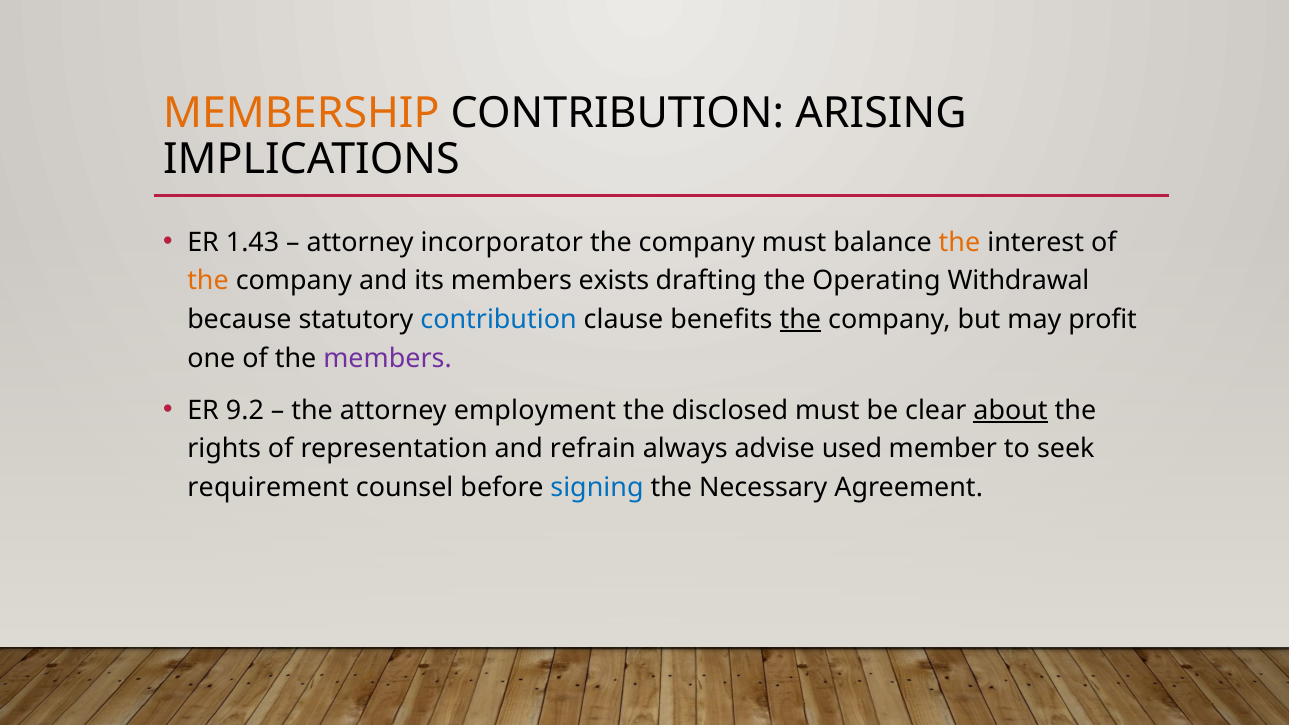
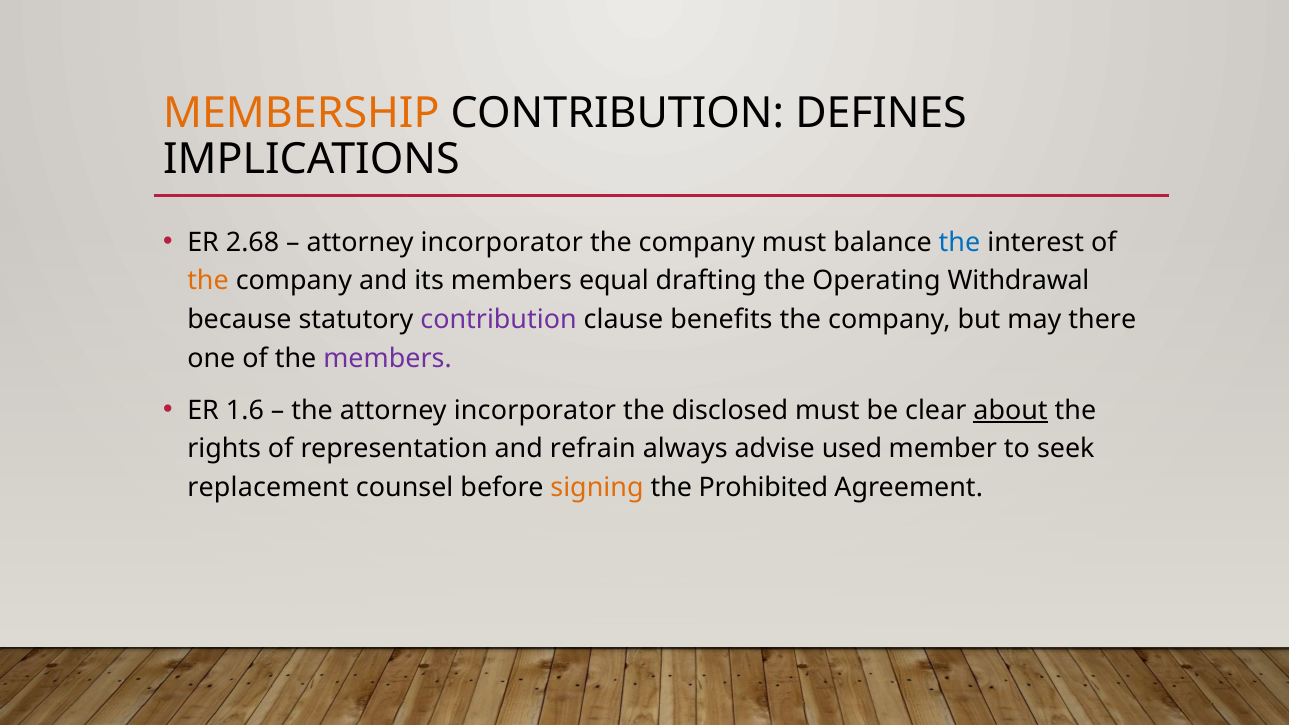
ARISING: ARISING -> DEFINES (881, 113)
1.43: 1.43 -> 2.68 (253, 242)
the colour: orange -> blue (959, 242)
exists: exists -> equal (614, 281)
contribution colour: blue -> purple (499, 320)
the underline: present -> none (800, 320)
profit: profit -> there (1102, 320)
9.2: 9.2 -> 1.6 (245, 410)
the attorney employment: employment -> incorporator (535, 410)
requirement: requirement -> replacement (268, 488)
signing colour: blue -> orange (597, 488)
Necessary: Necessary -> Prohibited (763, 488)
